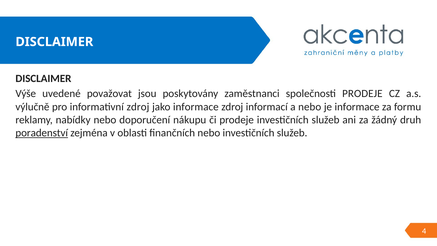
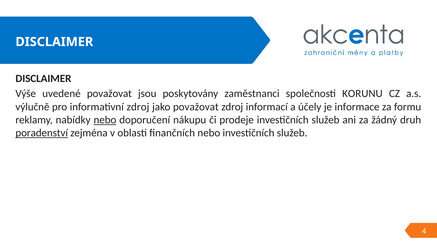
společnosti PRODEJE: PRODEJE -> KORUNU (362, 94)
jako informace: informace -> považovat (196, 107)
a nebo: nebo -> účely (310, 107)
nebo underline: none -> present (105, 120)
